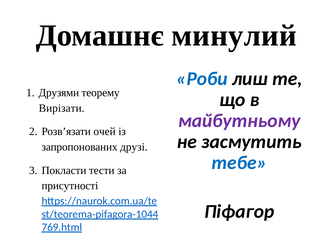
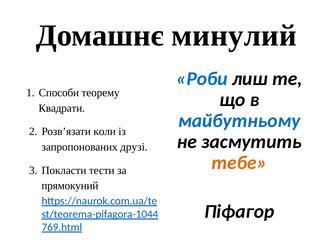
Друзями: Друзями -> Способи (59, 93)
Вирізати: Вирізати -> Квадрати (62, 108)
майбутньому colour: purple -> blue (239, 120)
очей: очей -> коли (105, 131)
тебе colour: blue -> orange (239, 162)
присутності: присутності -> прямокуний (70, 185)
